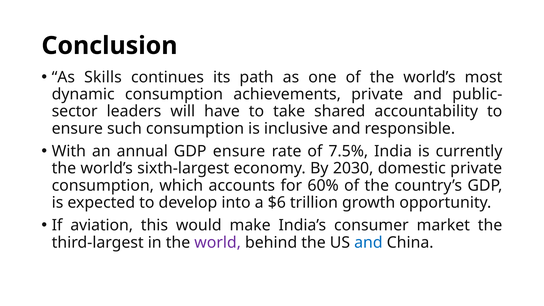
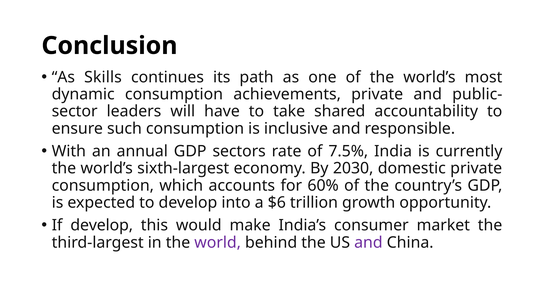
GDP ensure: ensure -> sectors (239, 151)
If aviation: aviation -> develop (102, 225)
and colour: blue -> purple (368, 242)
